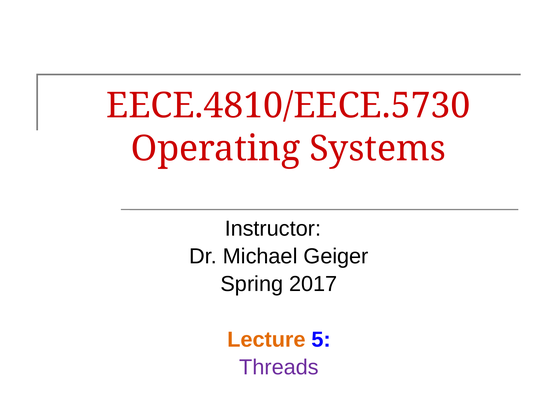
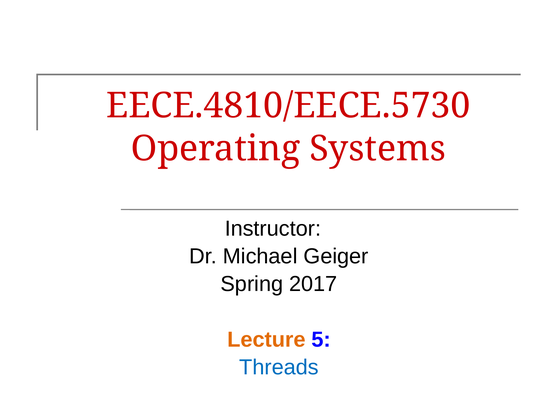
Threads colour: purple -> blue (279, 367)
